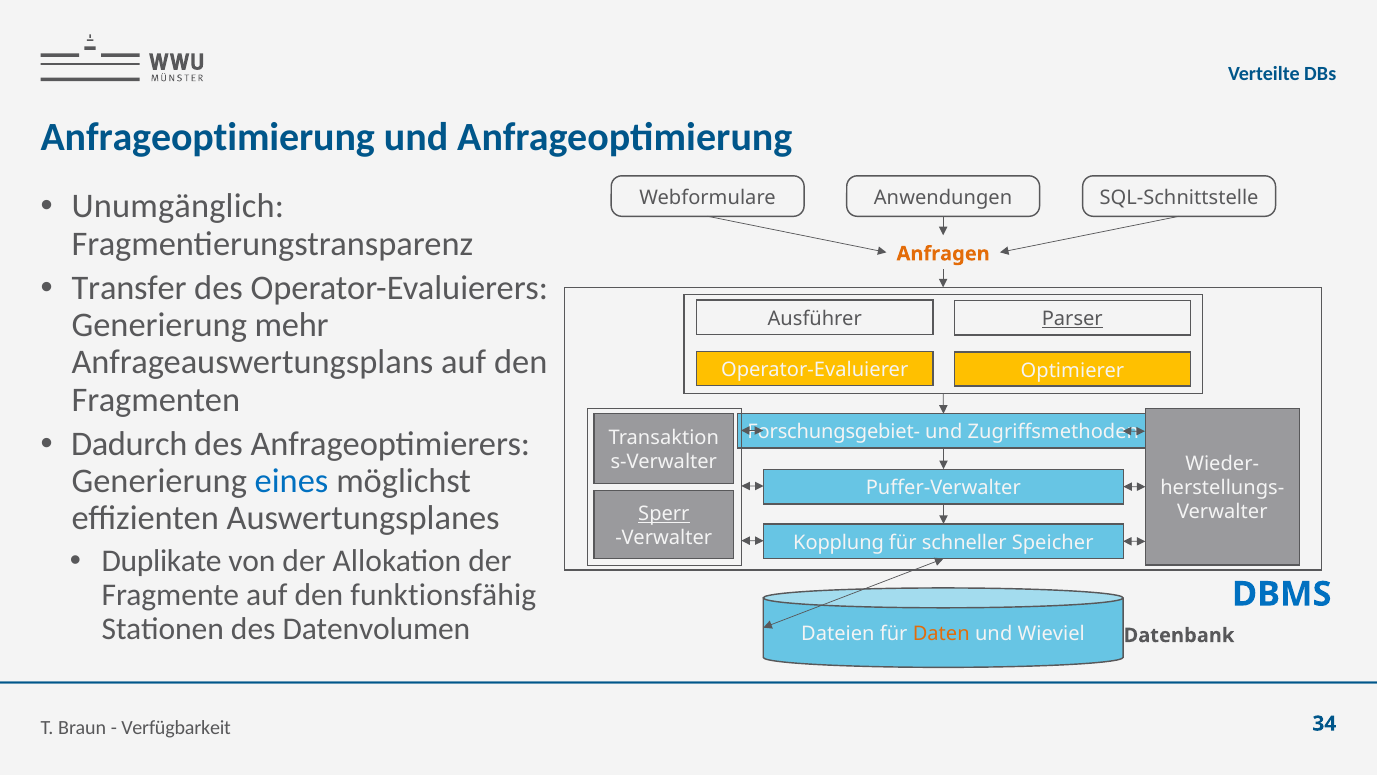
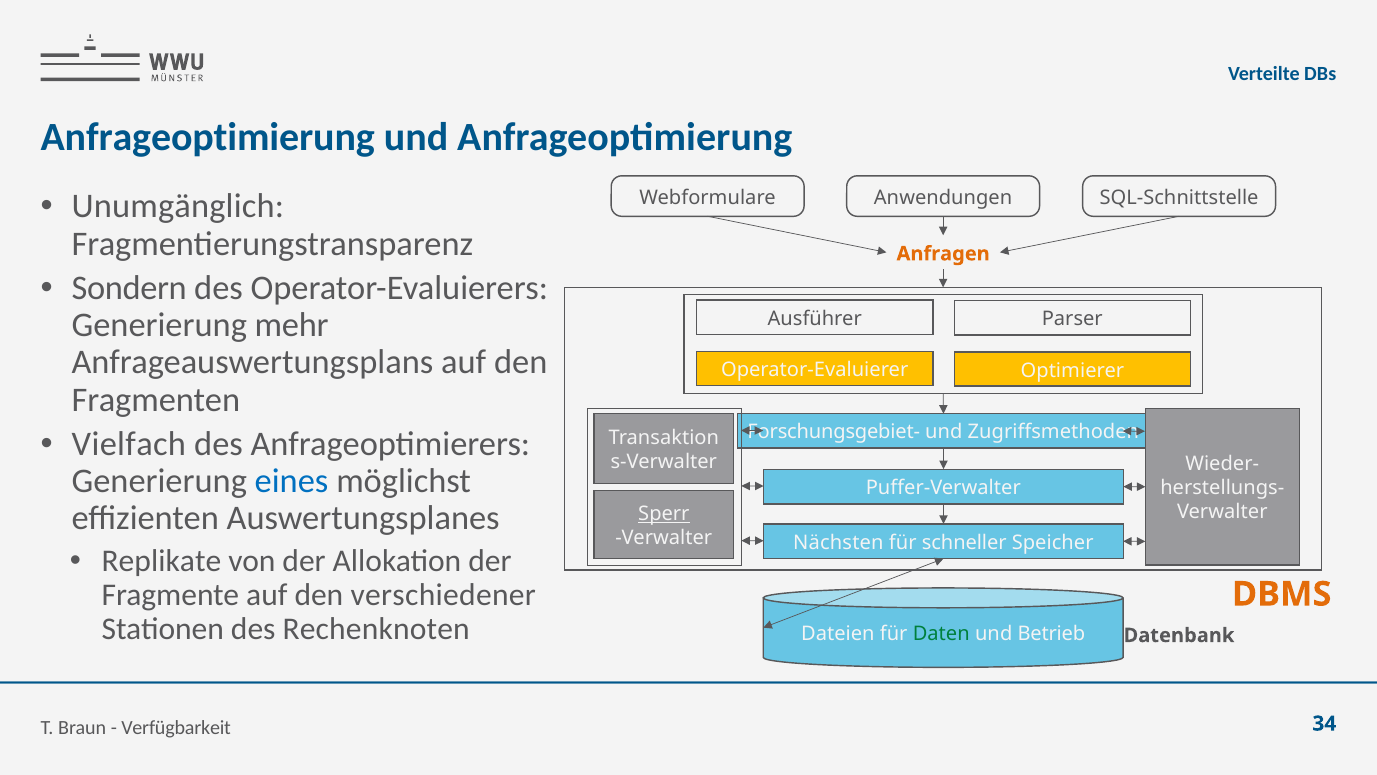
Transfer: Transfer -> Sondern (129, 288)
Parser underline: present -> none (1072, 319)
Dadurch: Dadurch -> Vielfach (129, 444)
Kopplung: Kopplung -> Nächsten (838, 542)
Duplikate: Duplikate -> Replikate (161, 561)
funktionsfähig: funktionsfähig -> verschiedener (443, 595)
DBMS colour: blue -> orange (1282, 594)
Datenvolumen: Datenvolumen -> Rechenknoten (376, 629)
Daten colour: orange -> green (941, 634)
Wieviel: Wieviel -> Betrieb (1051, 634)
